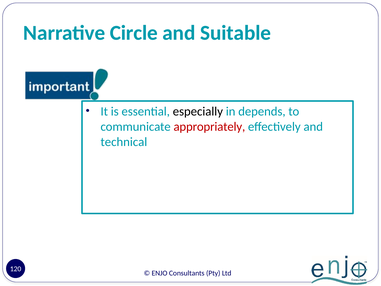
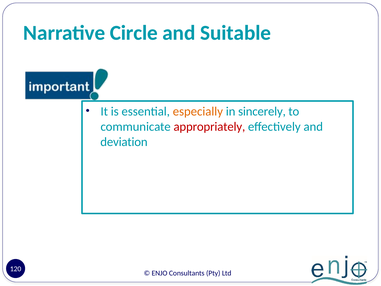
especially colour: black -> orange (198, 111)
depends: depends -> sincerely (262, 111)
technical: technical -> deviation (124, 142)
